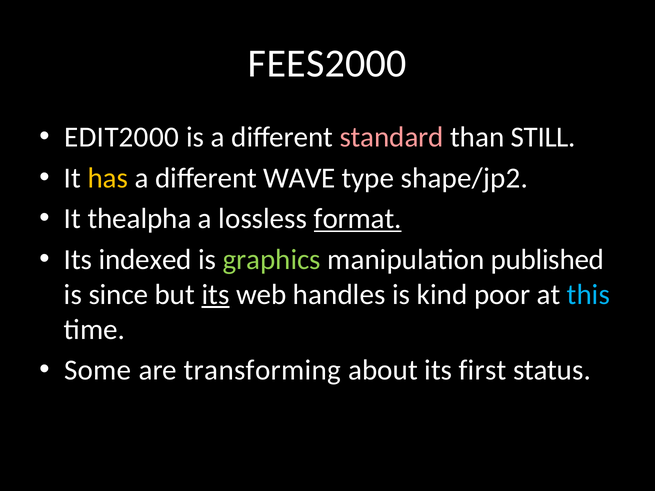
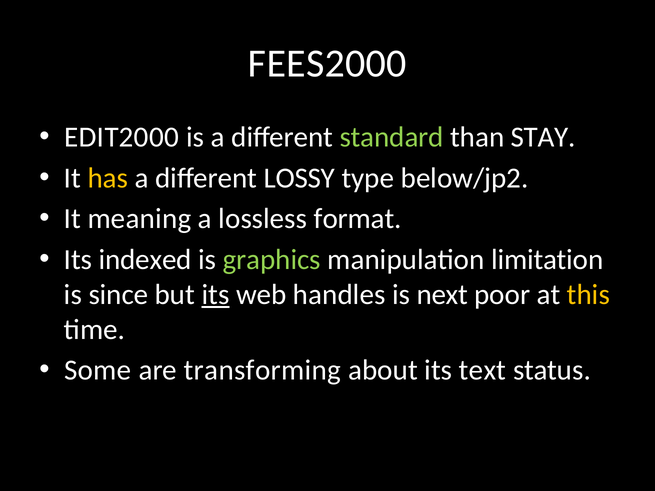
standard colour: pink -> light green (392, 137)
STILL: STILL -> STAY (543, 137)
WAVE: WAVE -> LOSSY (299, 178)
shape/jp2: shape/jp2 -> below/jp2 (465, 178)
thealpha: thealpha -> meaning (139, 219)
format underline: present -> none (358, 219)
published: published -> limitation (547, 260)
kind: kind -> next (442, 295)
this colour: light blue -> yellow (588, 295)
first: first -> text (483, 370)
